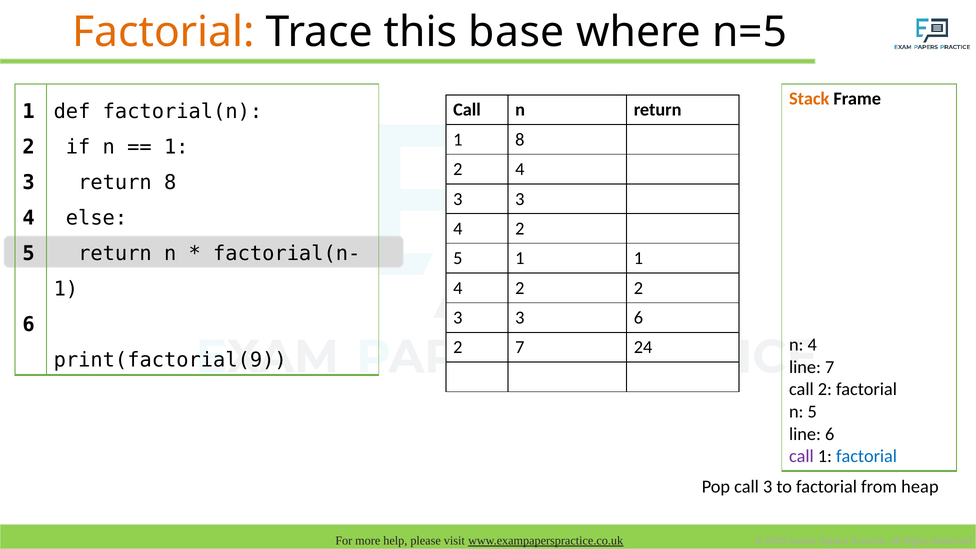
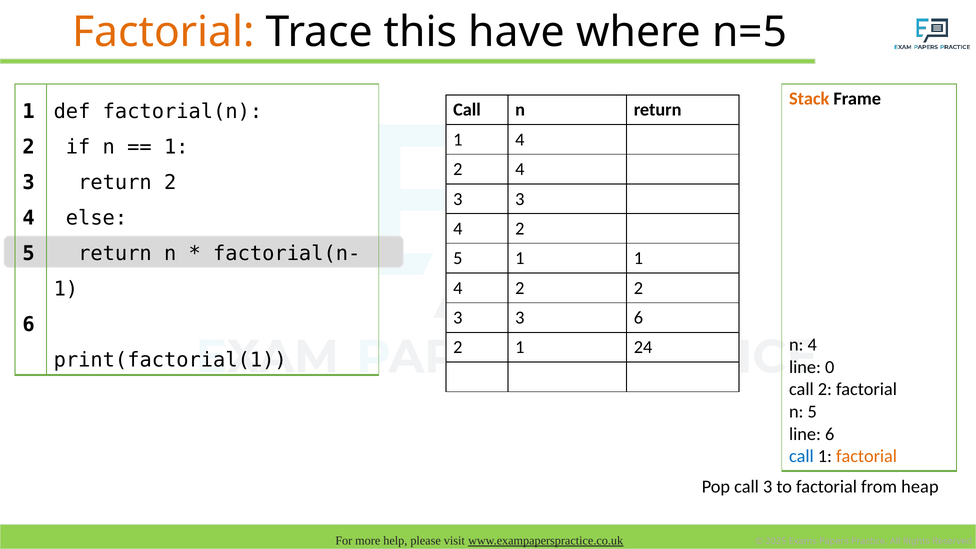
base: base -> have (517, 32)
8: 8 -> 4 (520, 140)
return 8: 8 -> 2 (170, 183)
2 7: 7 -> 1 (520, 347)
print(factorial(9: print(factorial(9 -> print(factorial(1 (170, 360)
line 7: 7 -> 0 (830, 367)
call colour: purple -> blue (801, 456)
factorial colour: blue -> orange (867, 456)
